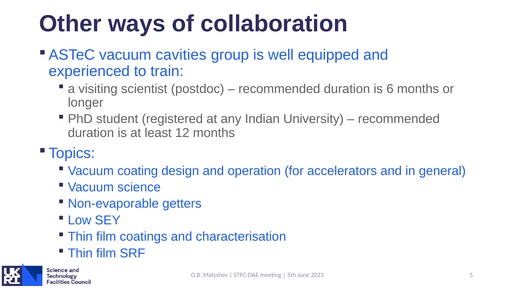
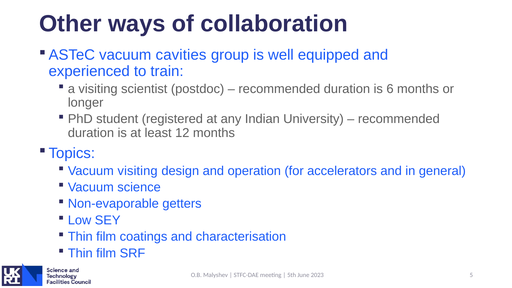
Vacuum coating: coating -> visiting (138, 171)
